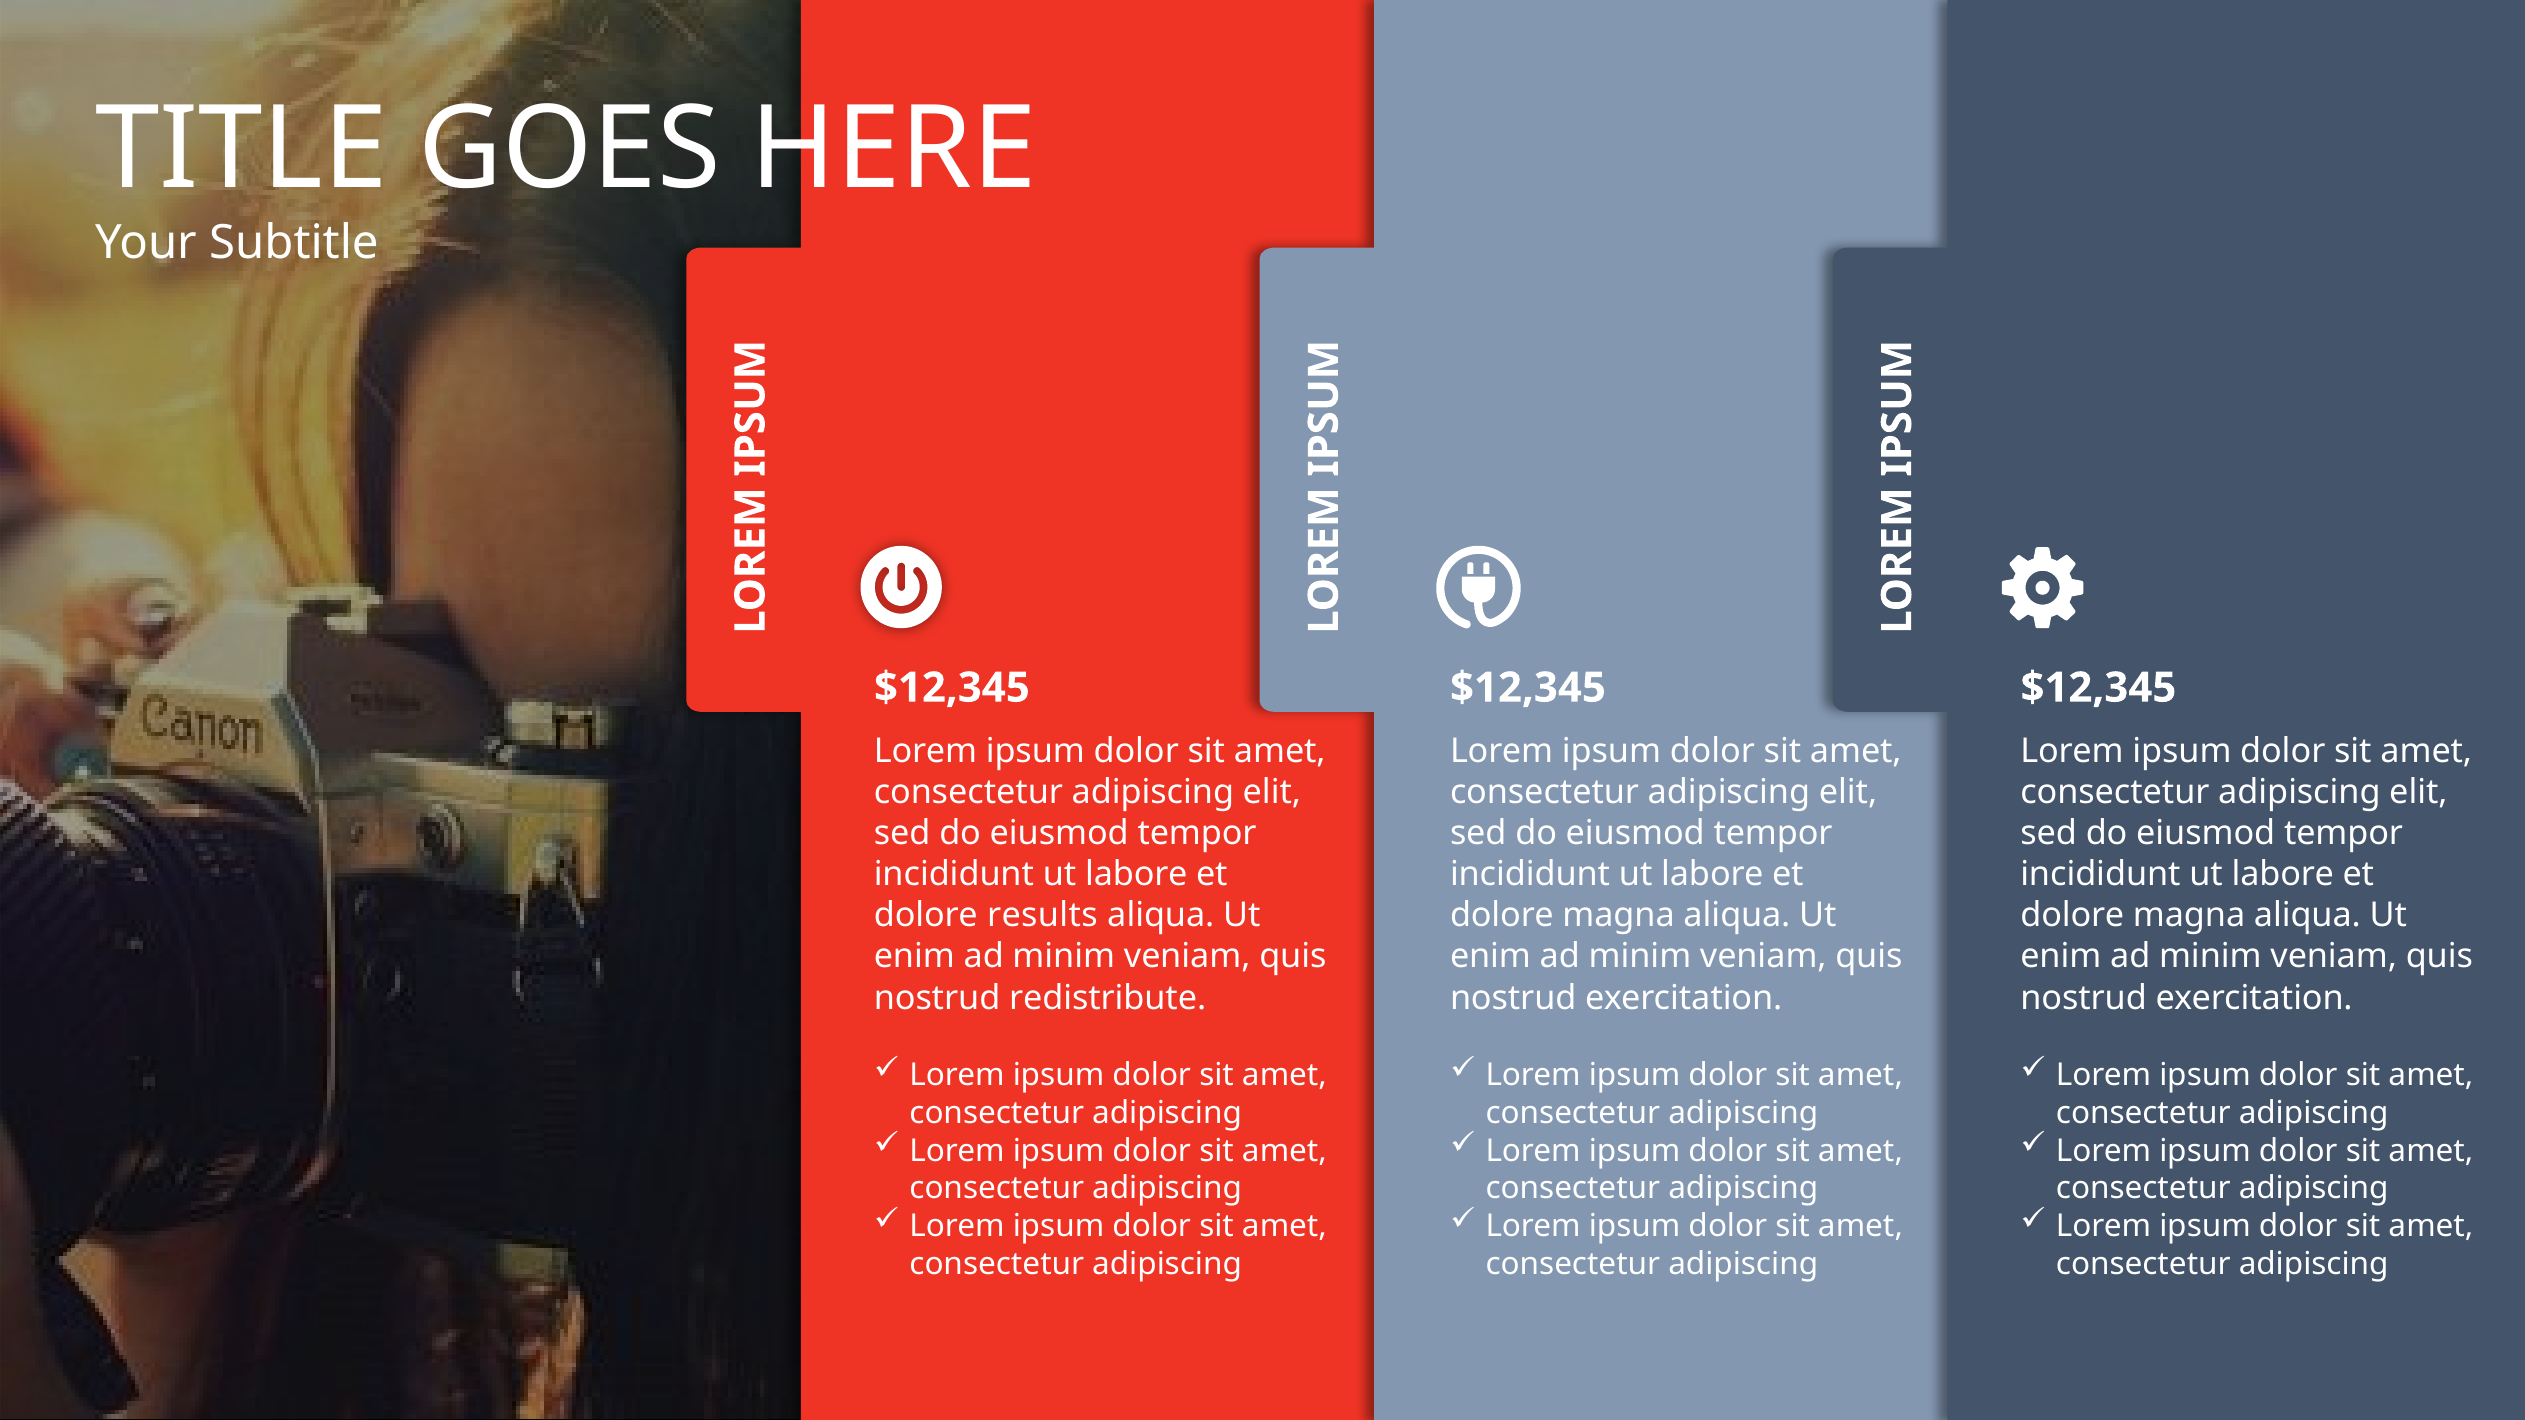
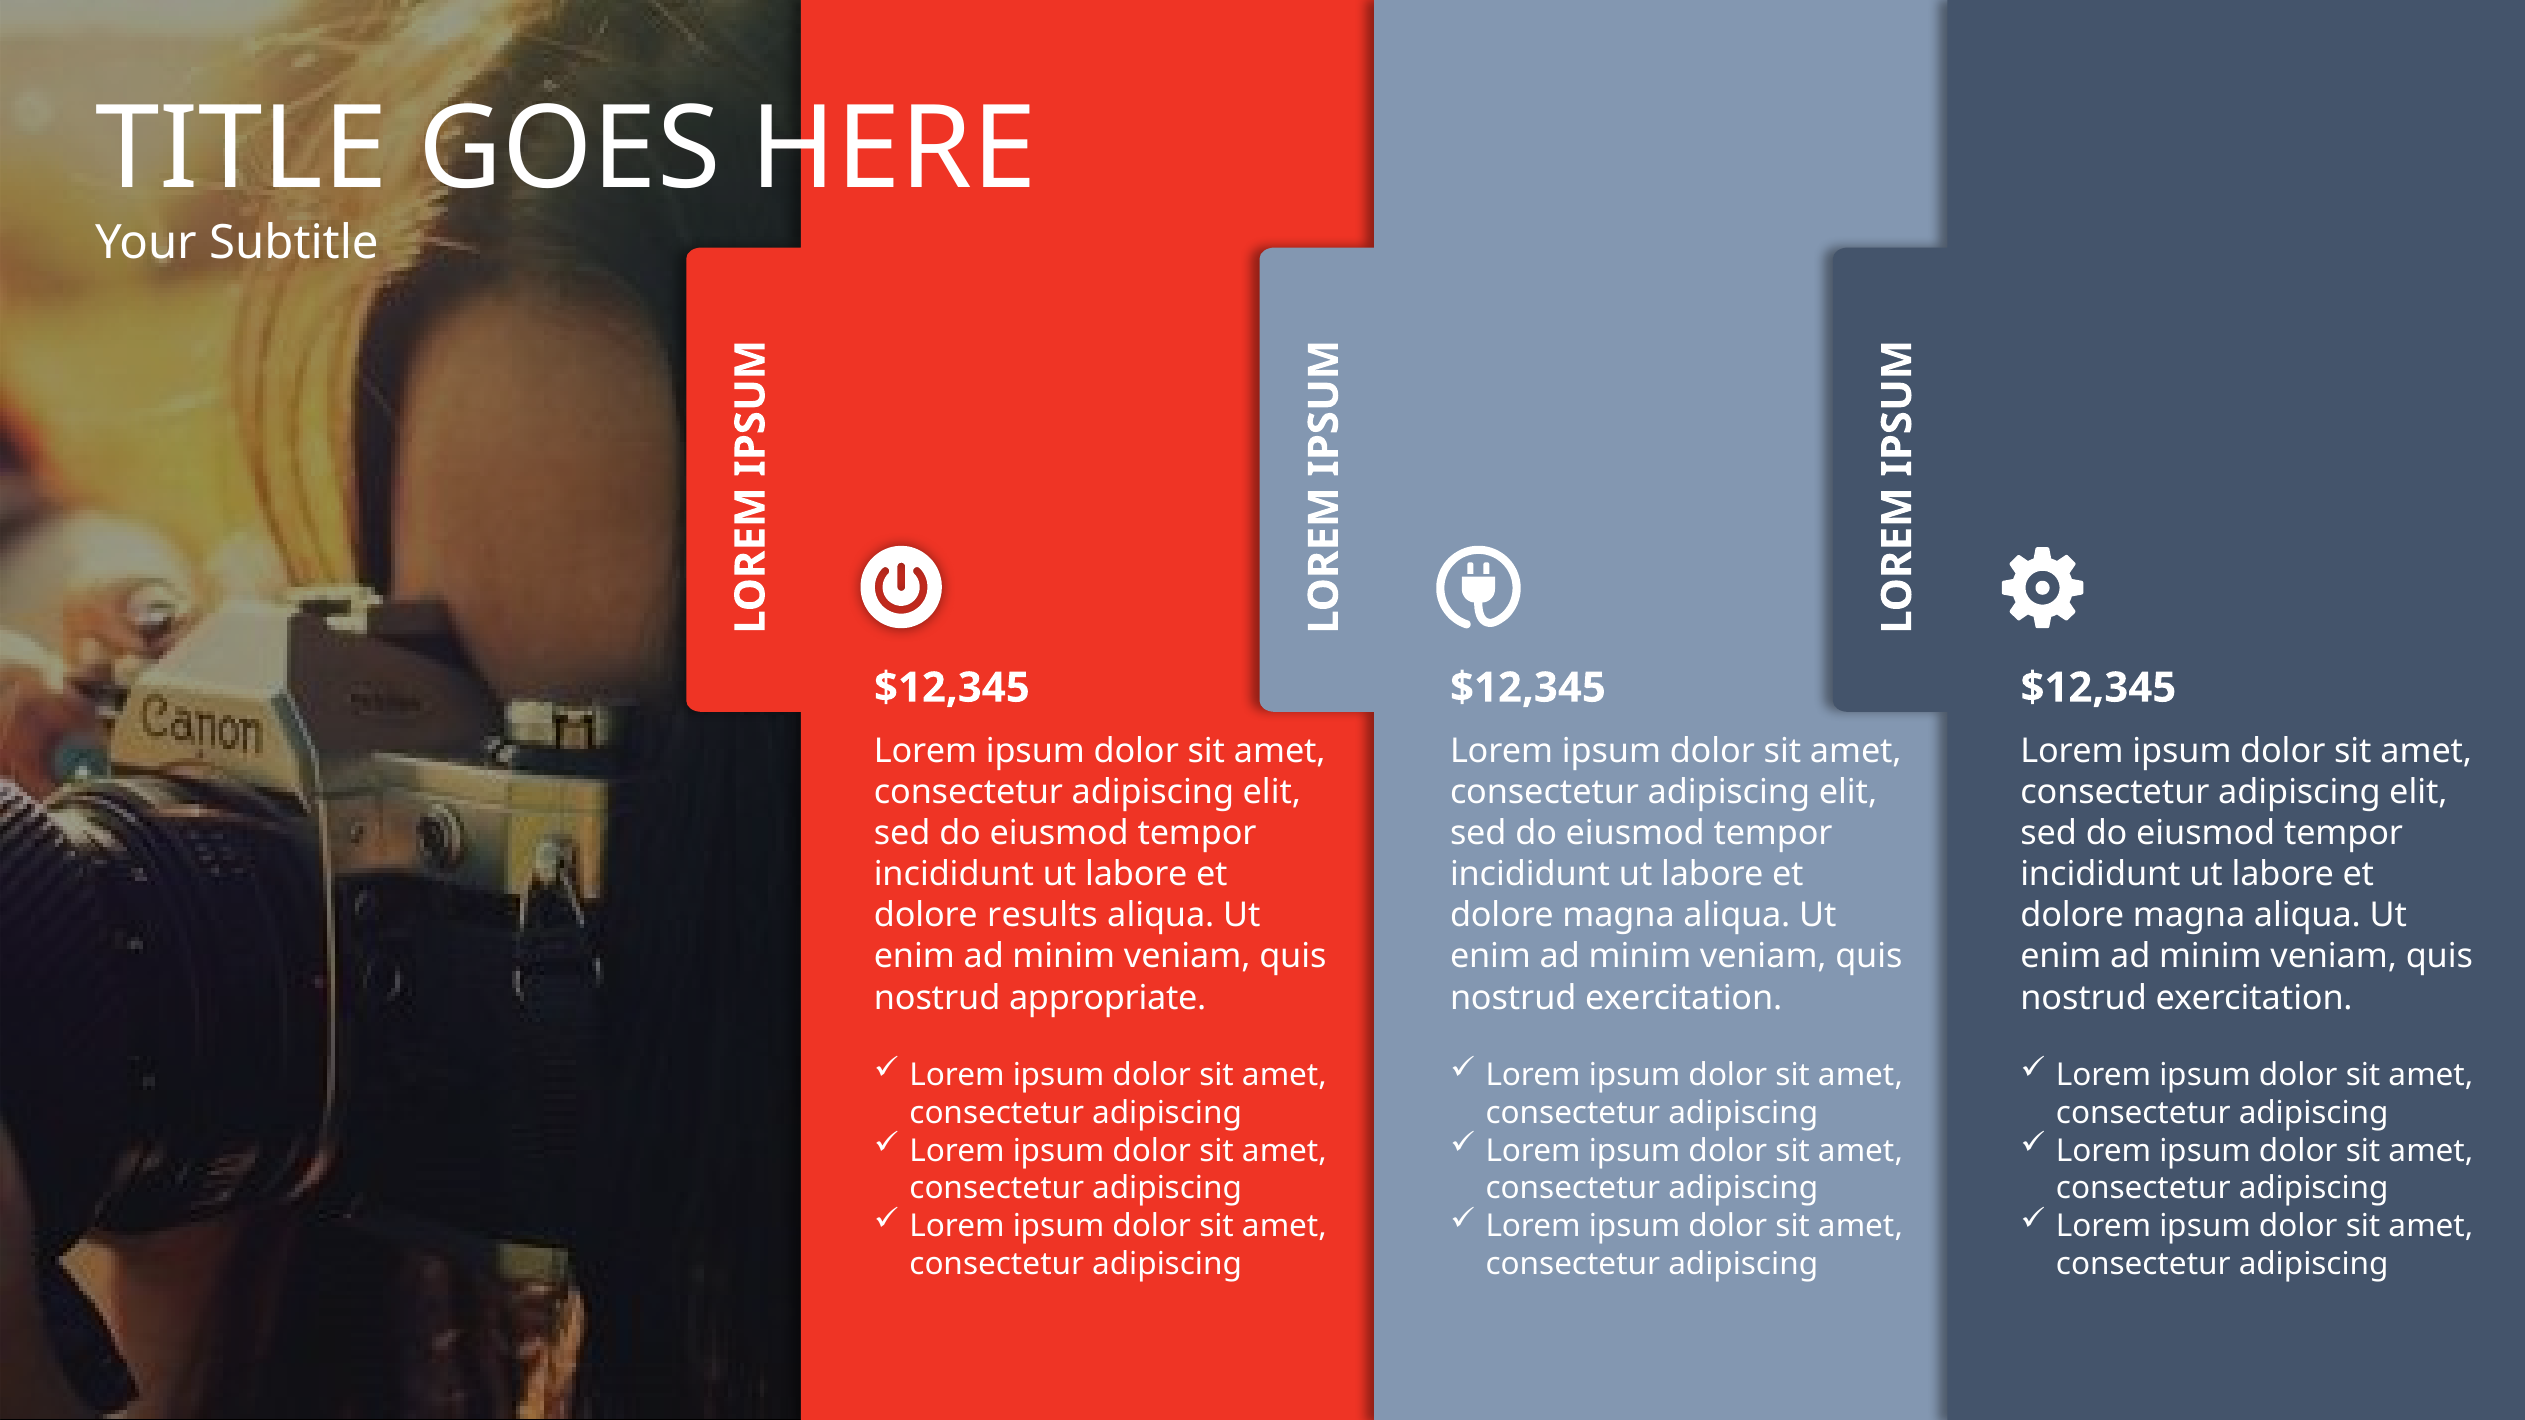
redistribute: redistribute -> appropriate (1108, 998)
